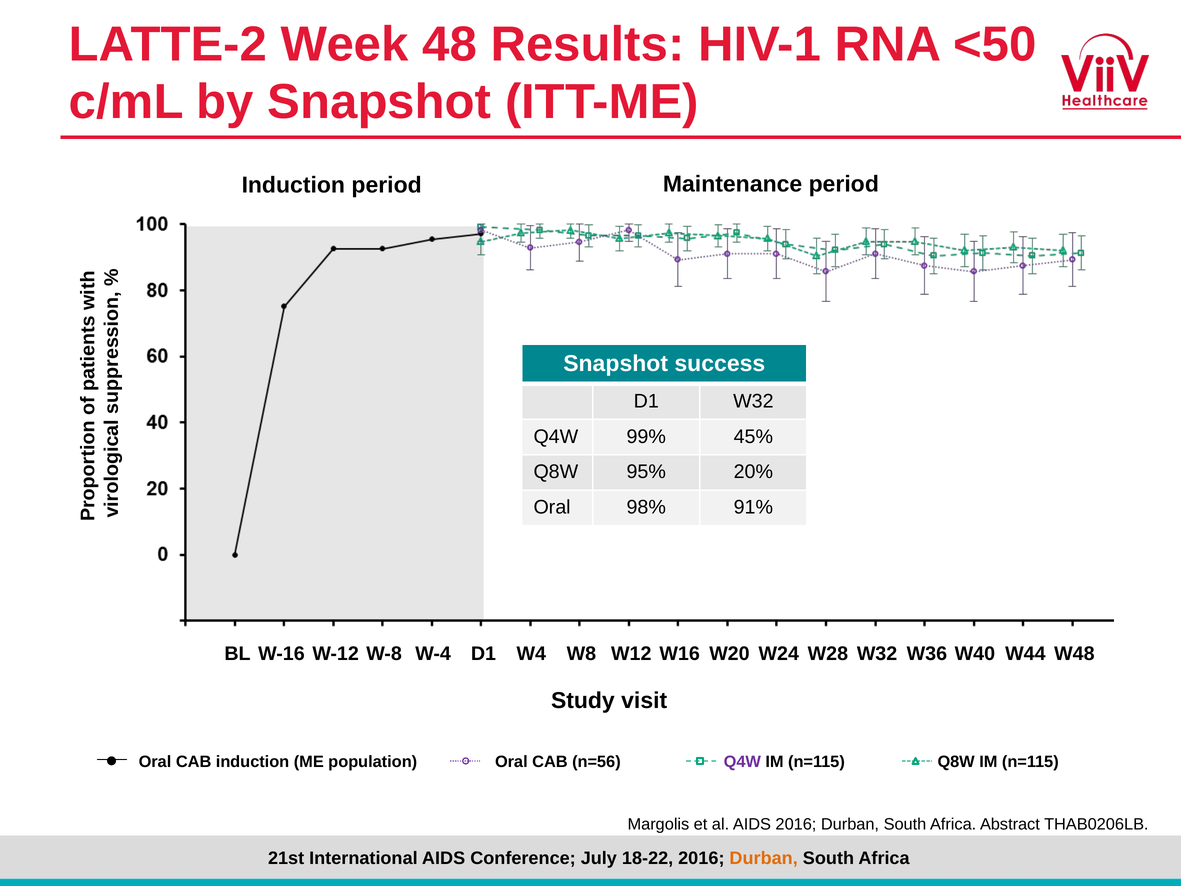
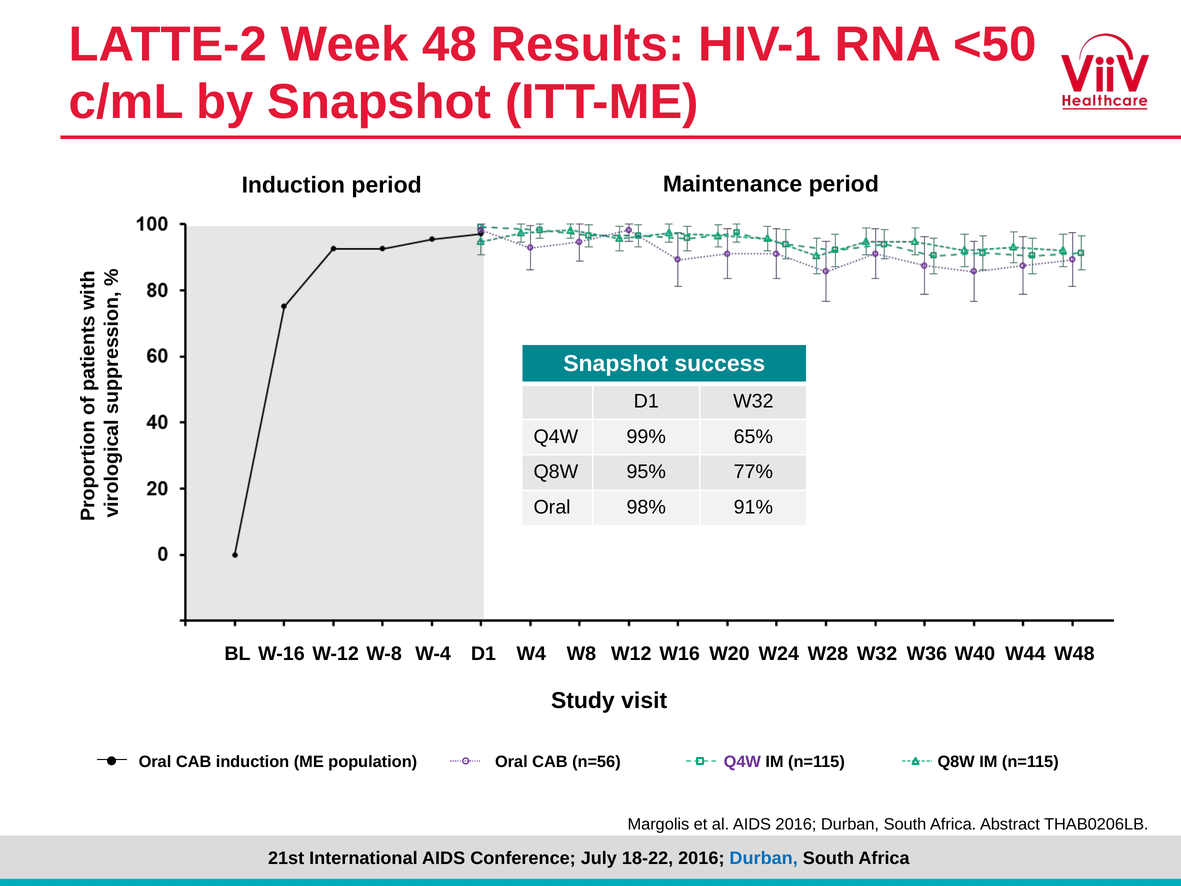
45%: 45% -> 65% (753, 436)
20%: 20% -> 77% (753, 472)
Durban colour: orange -> blue (764, 858)
